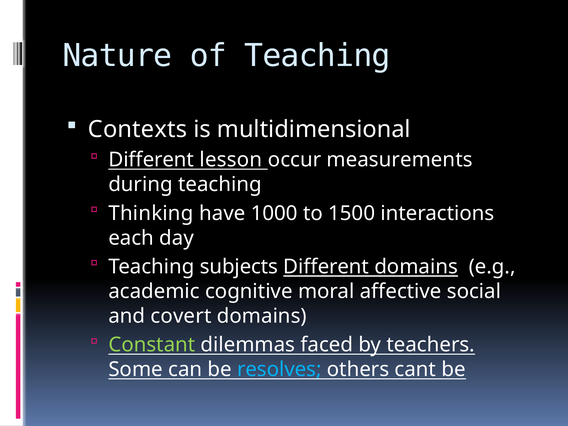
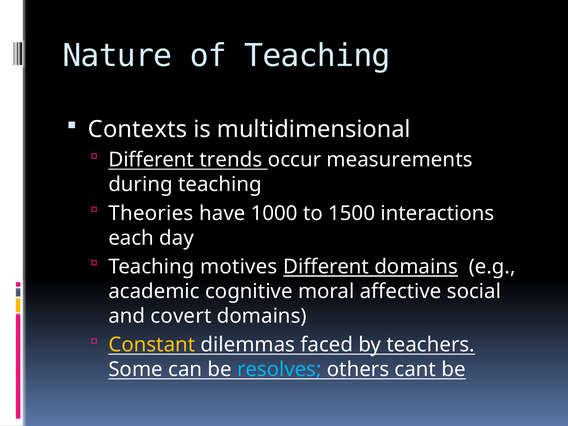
lesson: lesson -> trends (231, 160)
Thinking: Thinking -> Theories (151, 213)
subjects: subjects -> motives (239, 267)
Constant colour: light green -> yellow (152, 345)
